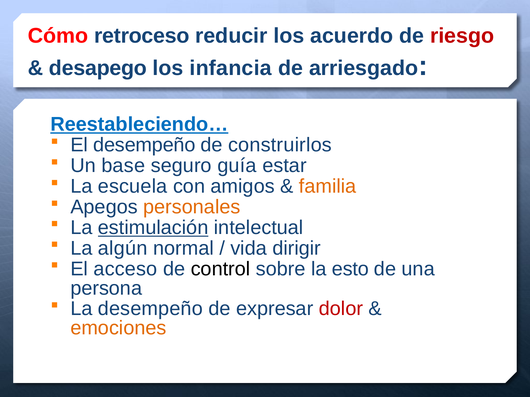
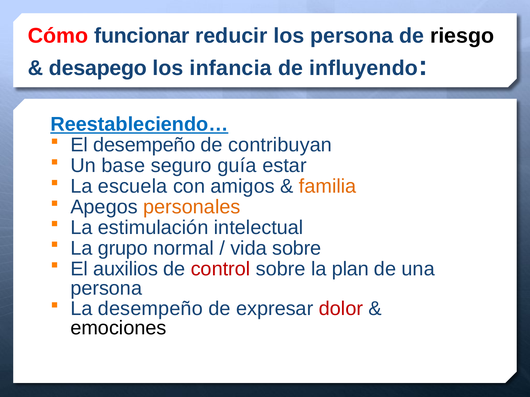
retroceso: retroceso -> funcionar (142, 36)
los acuerdo: acuerdo -> persona (352, 36)
riesgo colour: red -> black (462, 36)
arriesgado: arriesgado -> influyendo (364, 68)
construirlos: construirlos -> contribuyan (280, 145)
estimulación underline: present -> none (153, 228)
algún: algún -> grupo (123, 249)
vida dirigir: dirigir -> sobre (297, 249)
acceso: acceso -> auxilios (126, 269)
control colour: black -> red (220, 269)
esto: esto -> plan (350, 269)
emociones colour: orange -> black (118, 329)
